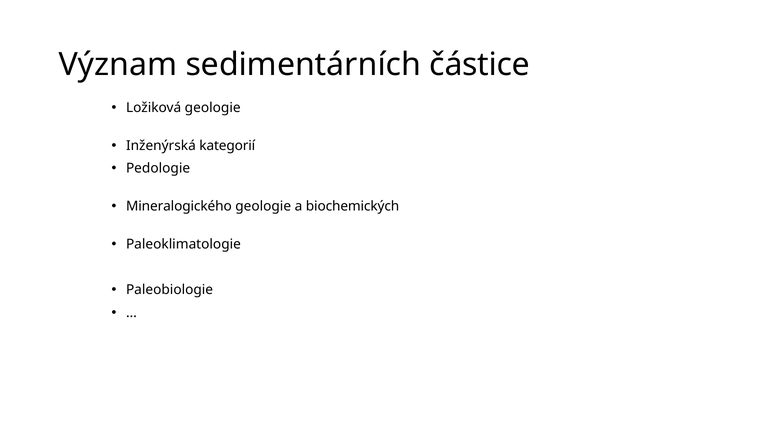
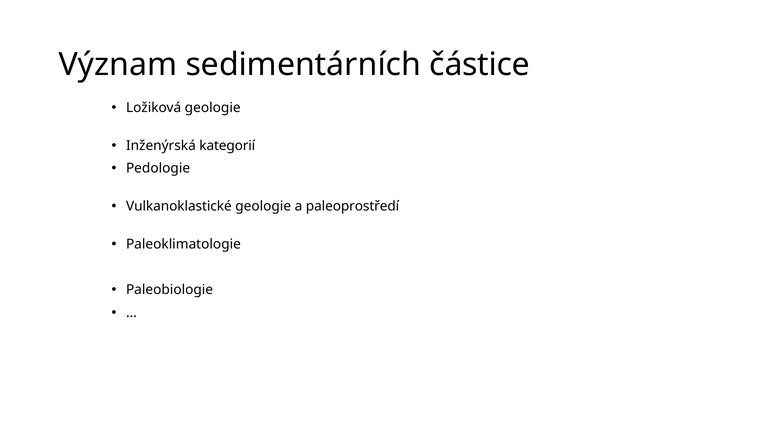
Mineralogického: Mineralogického -> Vulkanoklastické (179, 207)
biochemických: biochemických -> paleoprostředí (353, 207)
